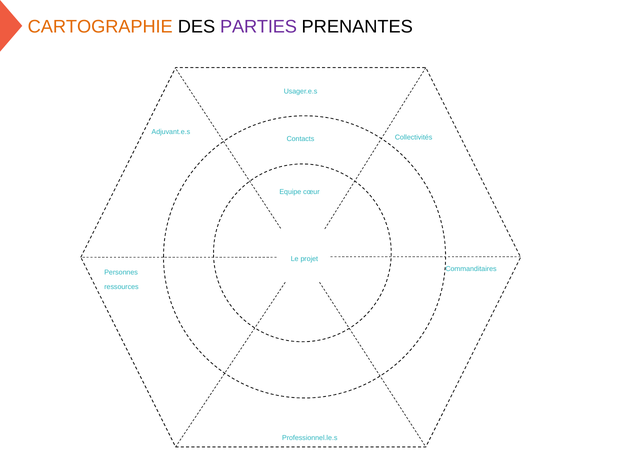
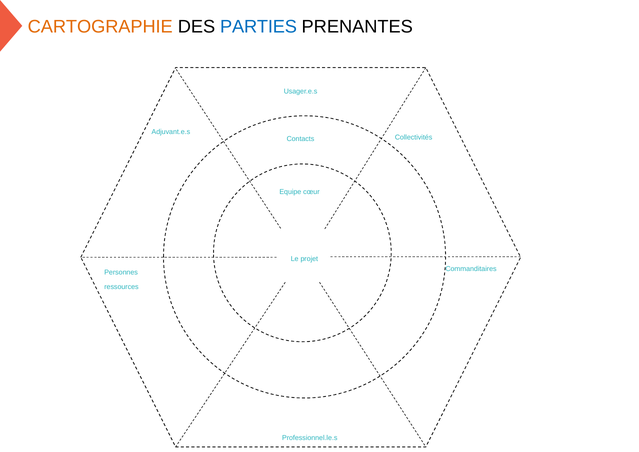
PARTIES colour: purple -> blue (259, 27)
